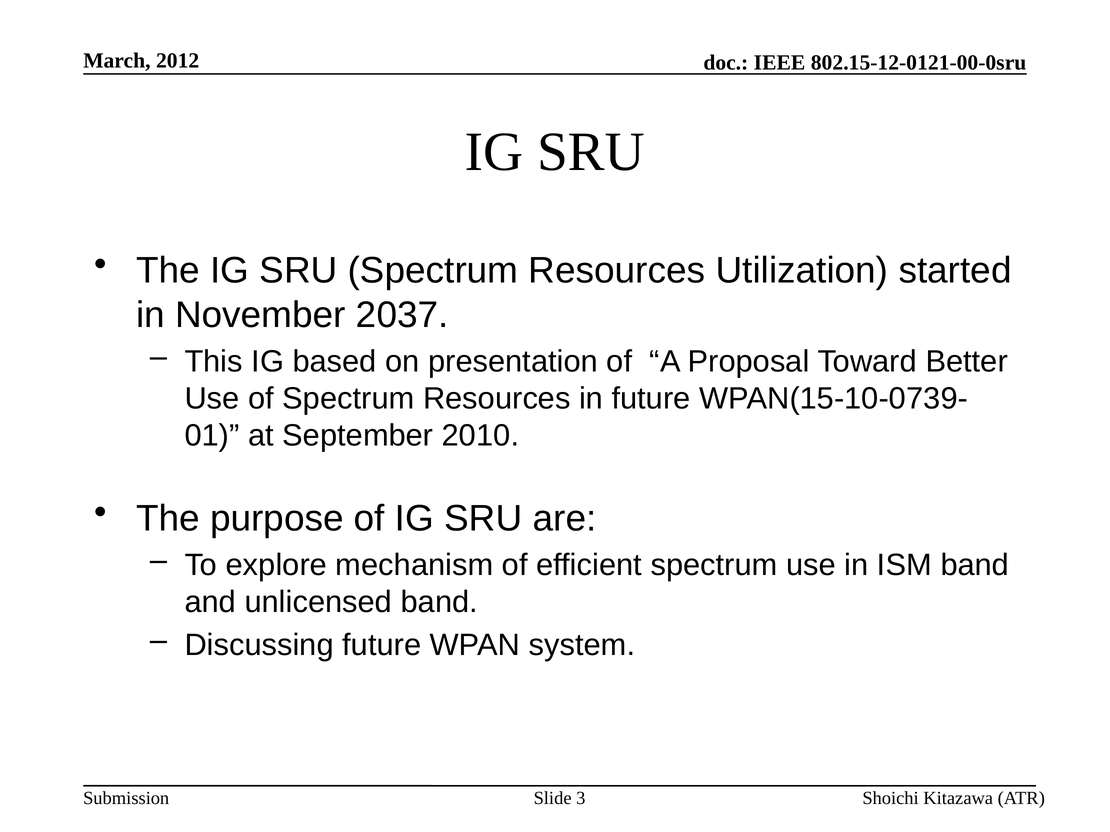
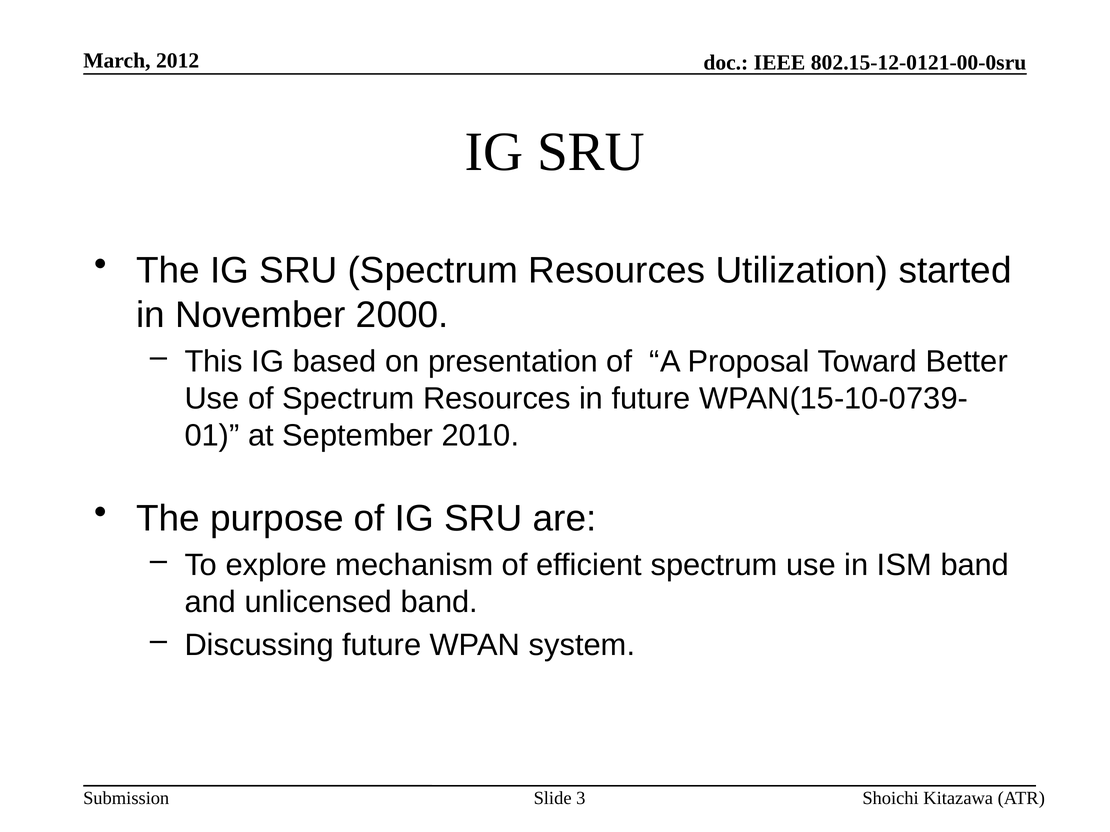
2037: 2037 -> 2000 (402, 315)
